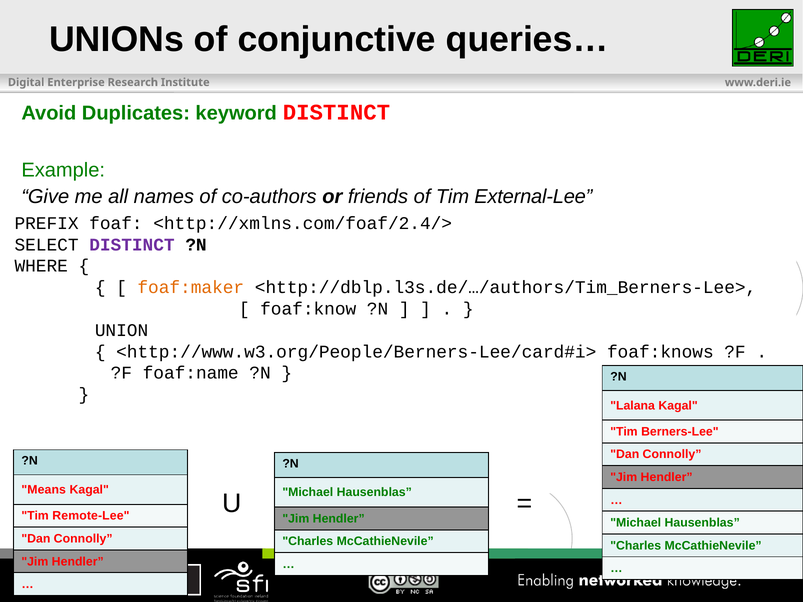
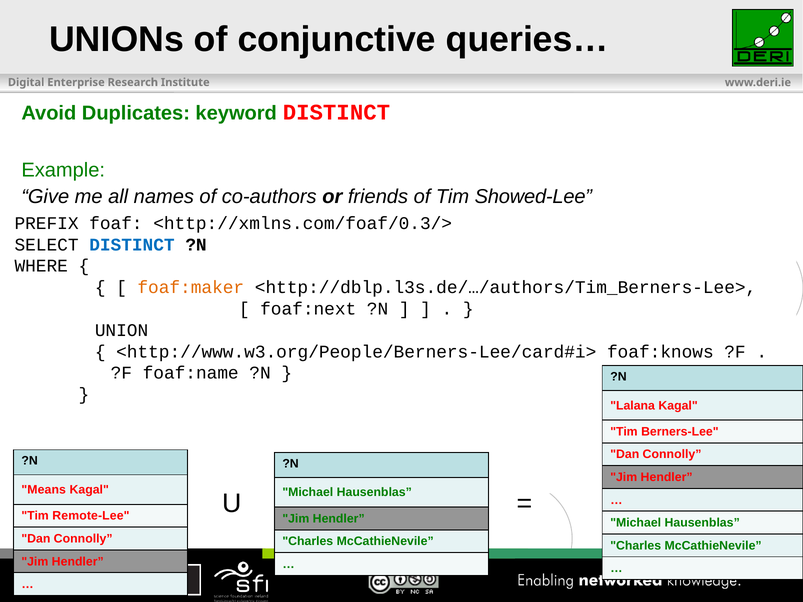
External-Lee: External-Lee -> Showed-Lee (533, 197)
<http://xmlns.com/foaf/2.4/>: <http://xmlns.com/foaf/2.4/> -> <http://xmlns.com/foaf/0.3/> (303, 223)
DISTINCT colour: purple -> blue (132, 245)
foaf:know: foaf:know -> foaf:next (308, 309)
